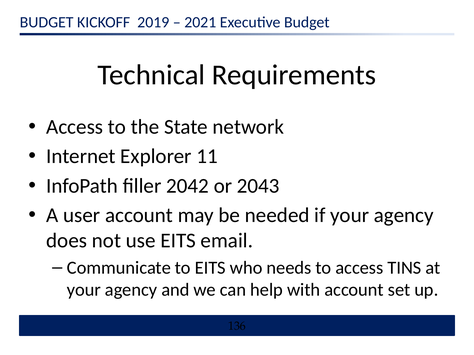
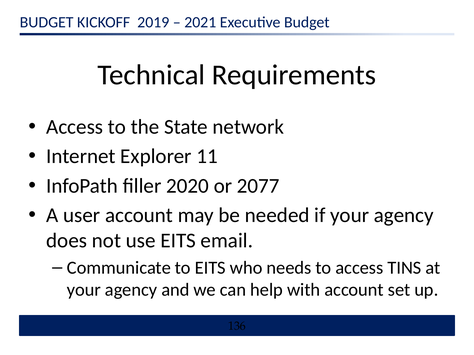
2042: 2042 -> 2020 (188, 186)
2043: 2043 -> 2077 (258, 186)
